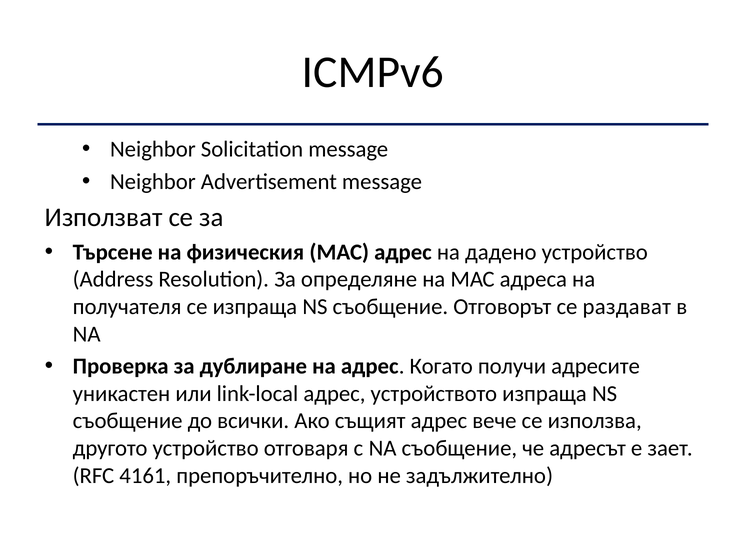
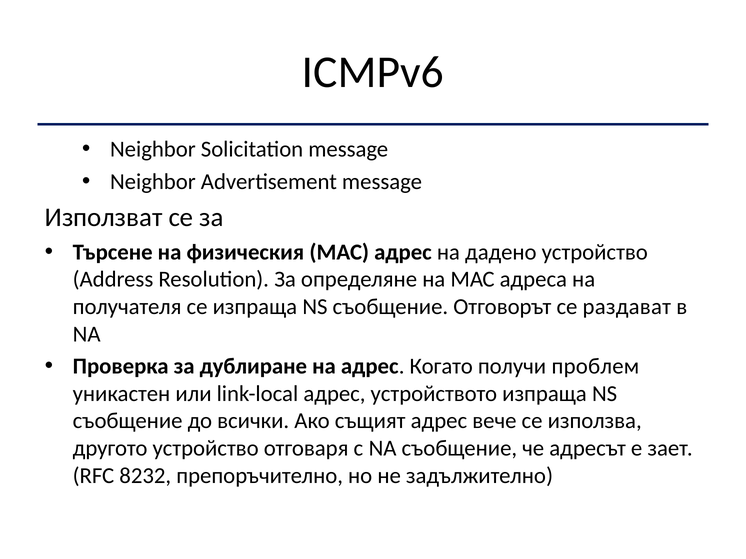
адресите: адресите -> проблем (595, 367)
4161: 4161 -> 8232 (145, 476)
